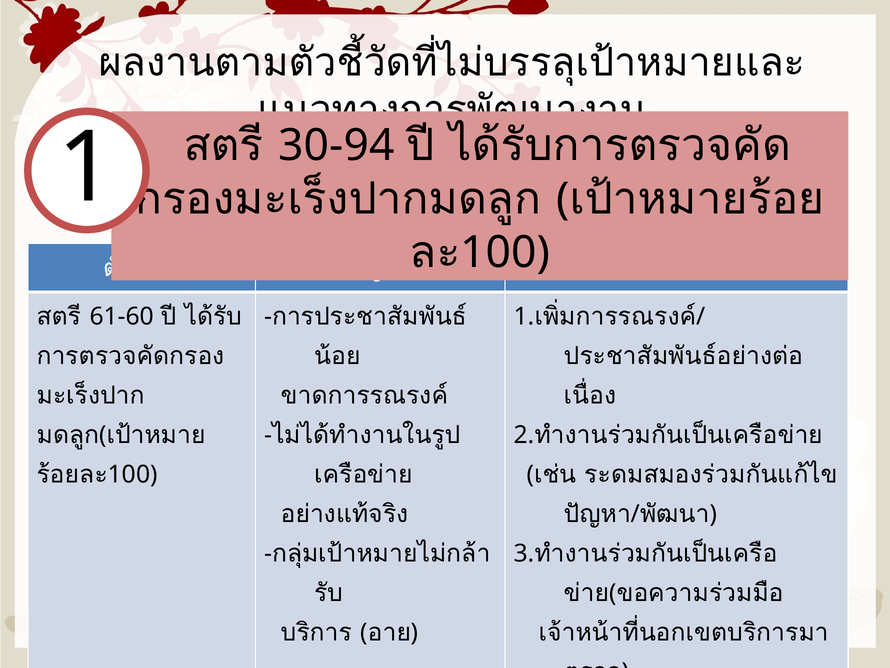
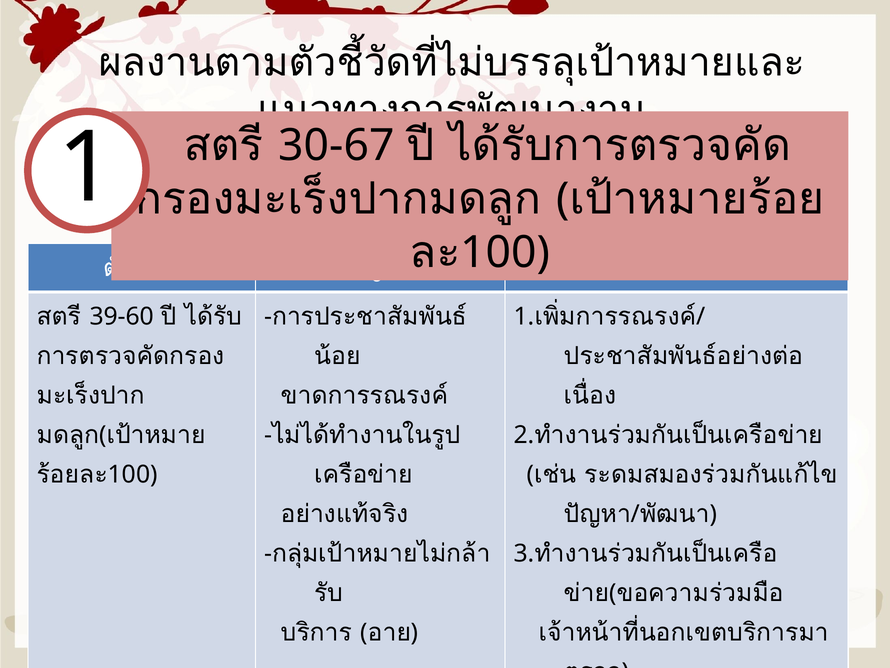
30-94: 30-94 -> 30-67 (336, 145)
61-60: 61-60 -> 39-60 (122, 317)
